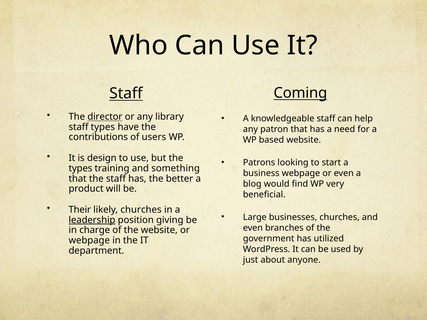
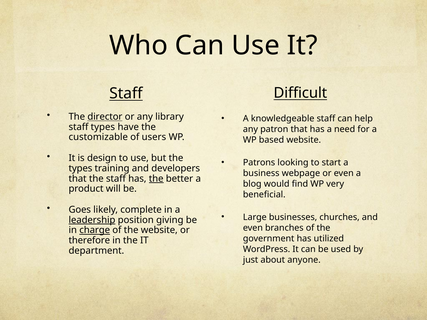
Coming: Coming -> Difficult (300, 93)
contributions: contributions -> customizable (98, 137)
something: something -> developers (176, 168)
the underline: none -> present (156, 179)
Their: Their -> Goes (80, 210)
likely churches: churches -> complete (141, 210)
charge underline: none -> present (95, 230)
webpage: webpage -> therefore (89, 241)
